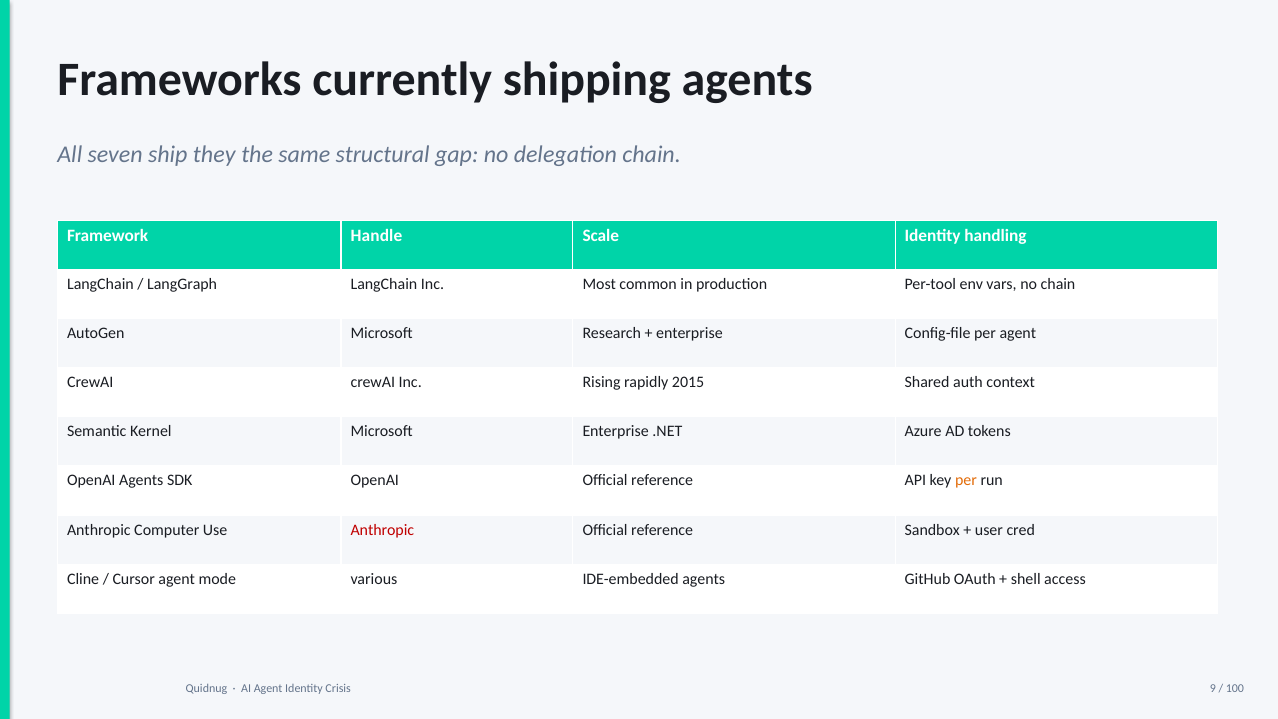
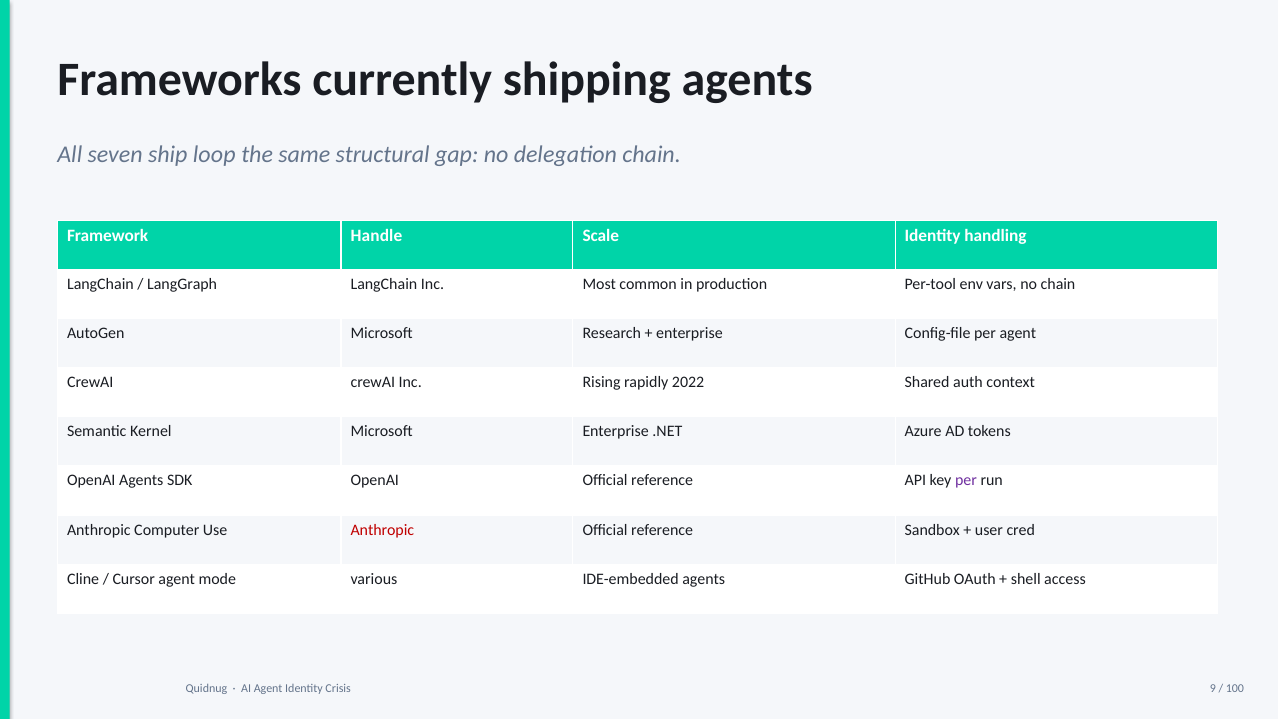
they: they -> loop (214, 155)
2015: 2015 -> 2022 (688, 382)
per colour: orange -> purple (966, 481)
